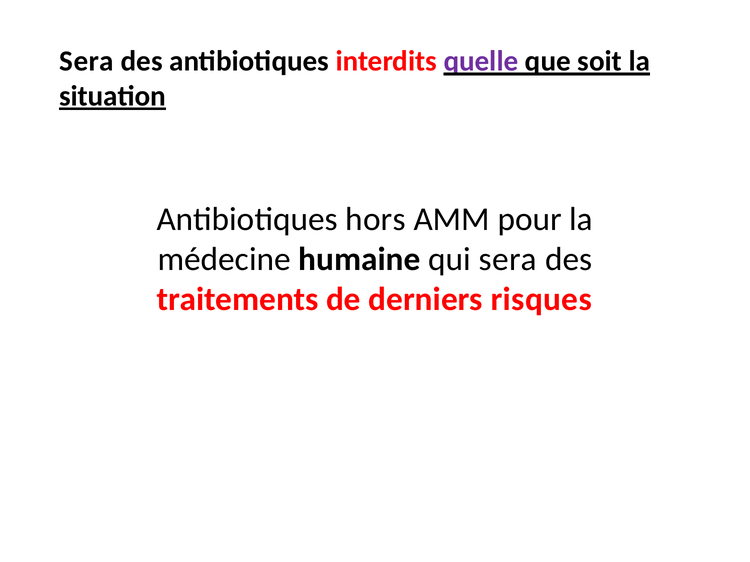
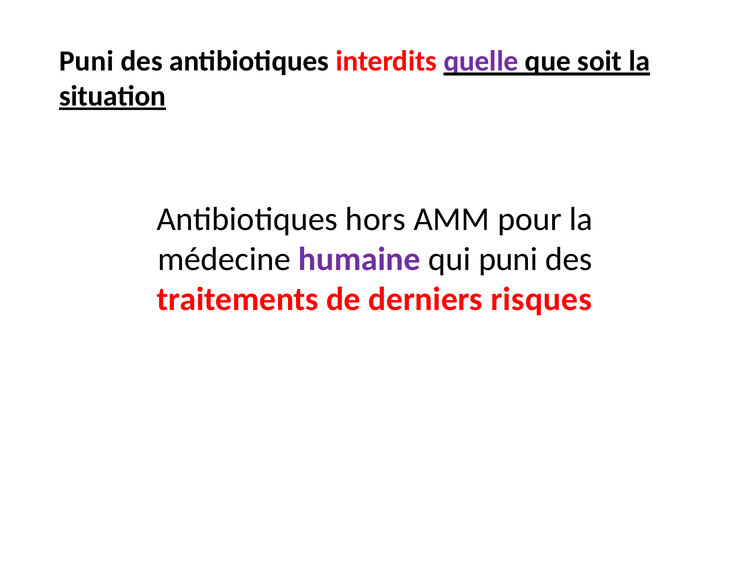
Sera: Sera -> Puni (87, 61)
humaine colour: black -> purple (360, 260)
qui sera: sera -> puni (508, 260)
